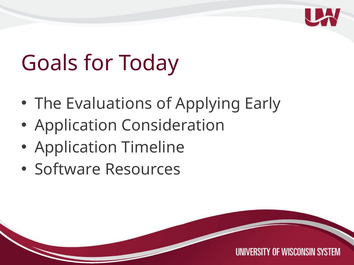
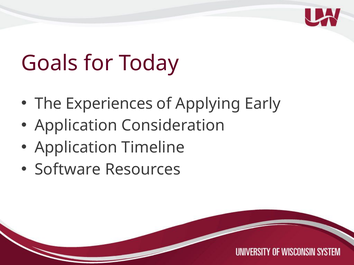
Evaluations: Evaluations -> Experiences (109, 104)
